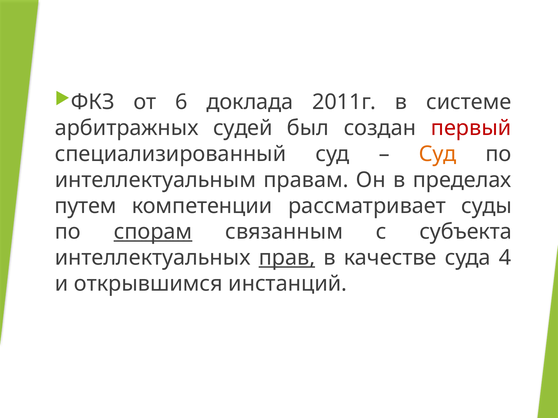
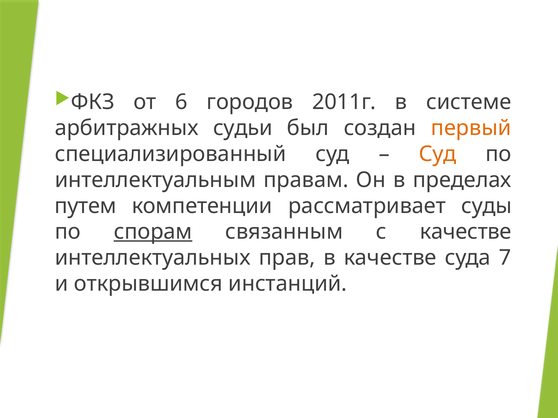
доклада: доклада -> городов (250, 102)
судей: судей -> судьи (243, 128)
первый colour: red -> orange (471, 128)
с субъекта: субъекта -> качестве (466, 232)
прав underline: present -> none (287, 258)
4: 4 -> 7 (505, 258)
